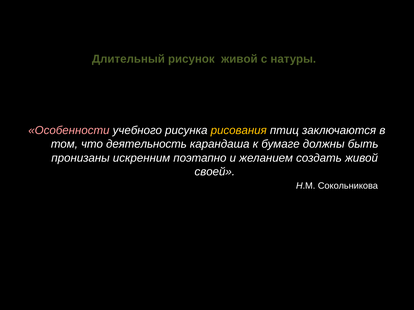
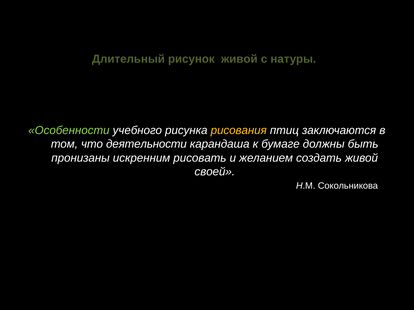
Особенности colour: pink -> light green (69, 131)
деятельность: деятельность -> деятельности (146, 144)
поэтапно: поэтапно -> рисовать (200, 158)
